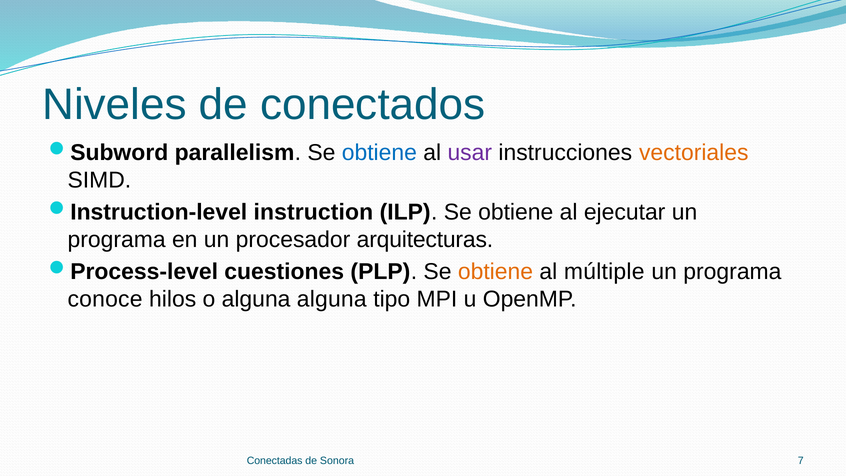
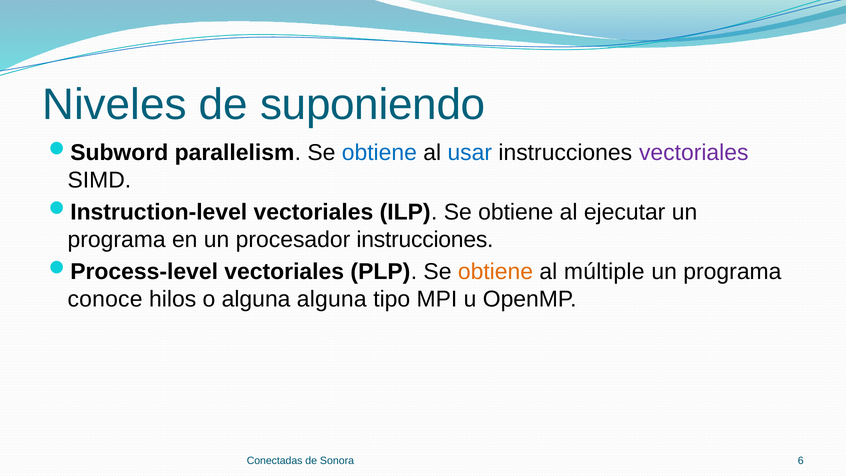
conectados: conectados -> suponiendo (373, 105)
usar colour: purple -> blue (470, 153)
vectoriales colour: orange -> purple (694, 153)
instruction: instruction -> vectoriales (313, 212)
procesador arquitecturas: arquitecturas -> instrucciones (425, 240)
cuestiones: cuestiones -> vectoriales (284, 272)
7: 7 -> 6 (801, 461)
